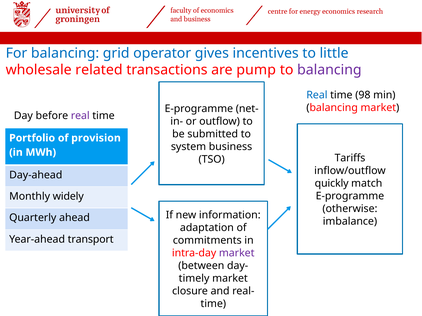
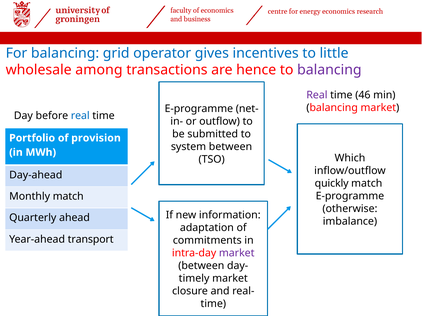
related: related -> among (99, 70)
pump: pump -> hence (256, 70)
Real colour: blue -> purple (317, 95)
98: 98 -> 46 (363, 95)
real colour: purple -> blue (80, 116)
system business: business -> between (230, 147)
Tariffs: Tariffs -> Which (350, 158)
Monthly widely: widely -> match (68, 197)
